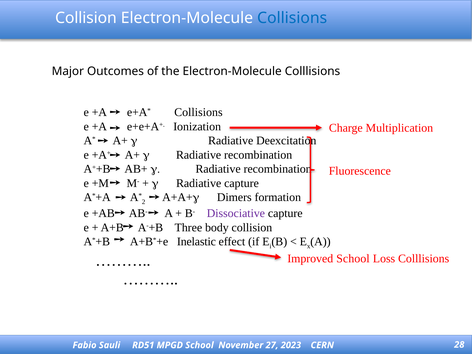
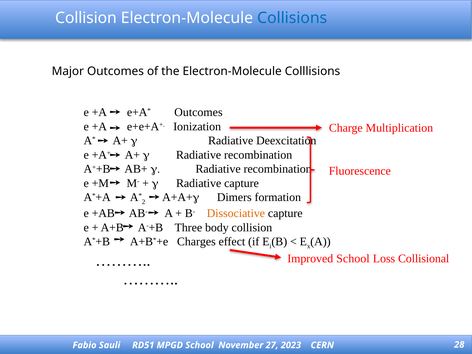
Collisions: Collisions -> Outcomes (198, 112)
Dissociative colour: purple -> orange (236, 213)
Inelastic: Inelastic -> Charges (196, 242)
Loss Colllisions: Colllisions -> Collisional (424, 259)
